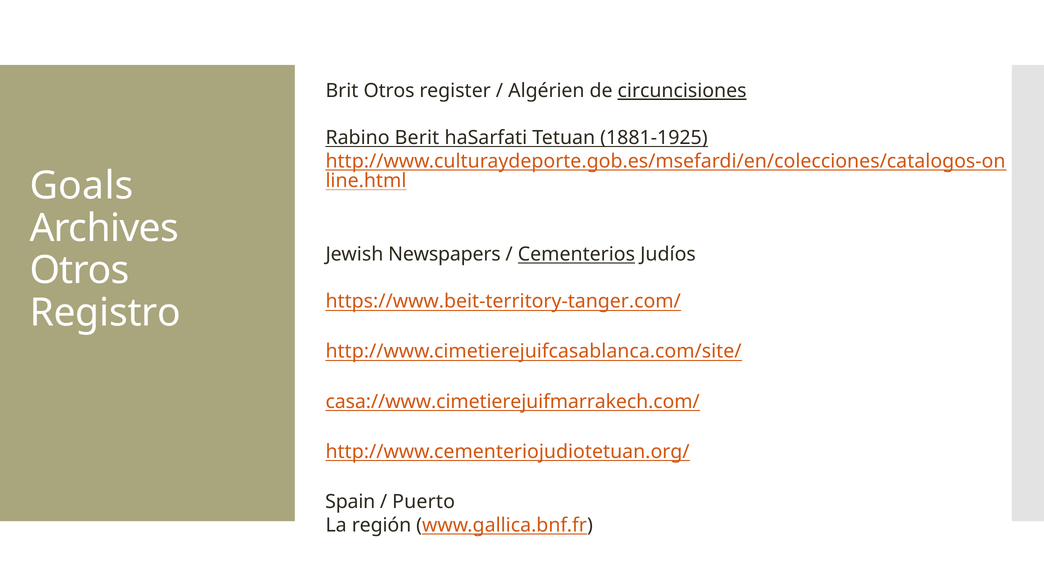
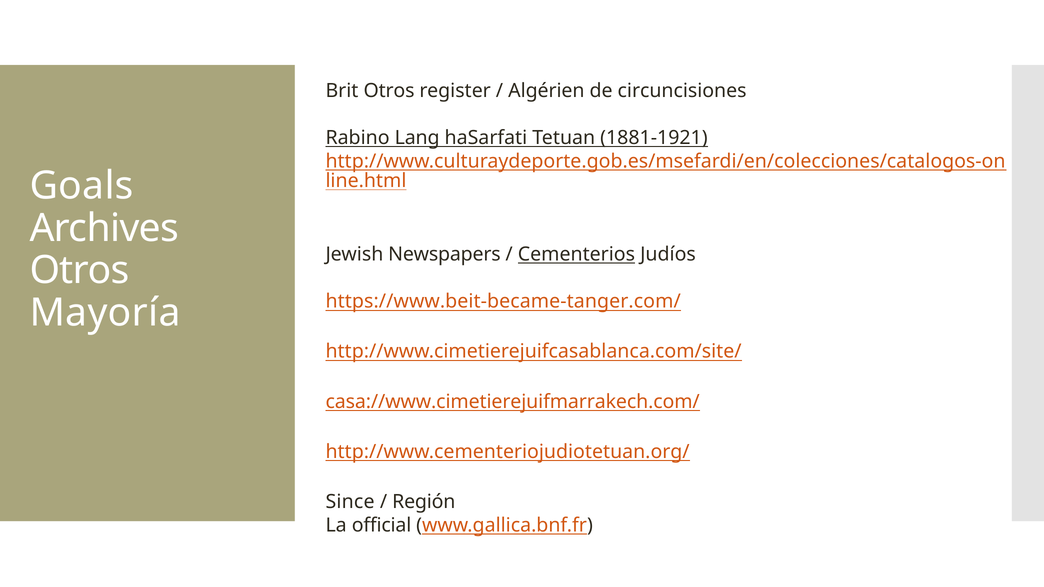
circuncisiones underline: present -> none (682, 91)
Berit: Berit -> Lang (417, 138)
1881-1925: 1881-1925 -> 1881-1921 (654, 138)
https://www.beit-territory-tanger.com/: https://www.beit-territory-tanger.com/ -> https://www.beit-became-tanger.com/ (503, 302)
Registro: Registro -> Mayoría (105, 313)
Spain: Spain -> Since (350, 502)
Puerto: Puerto -> Región (424, 502)
región: región -> official (382, 526)
